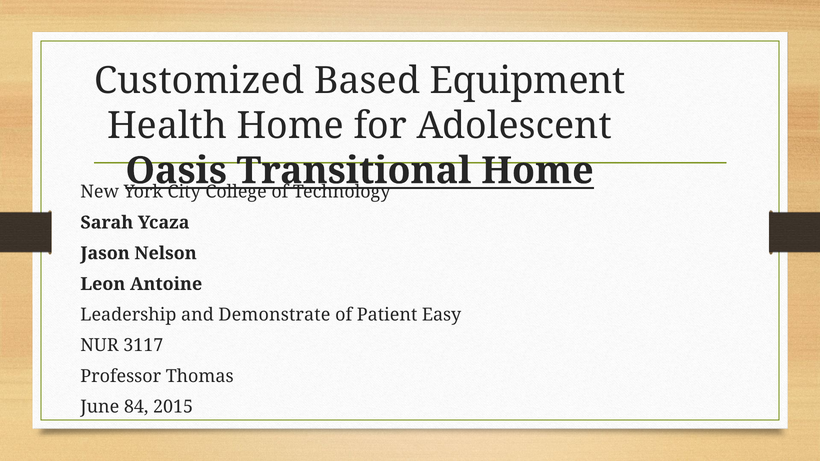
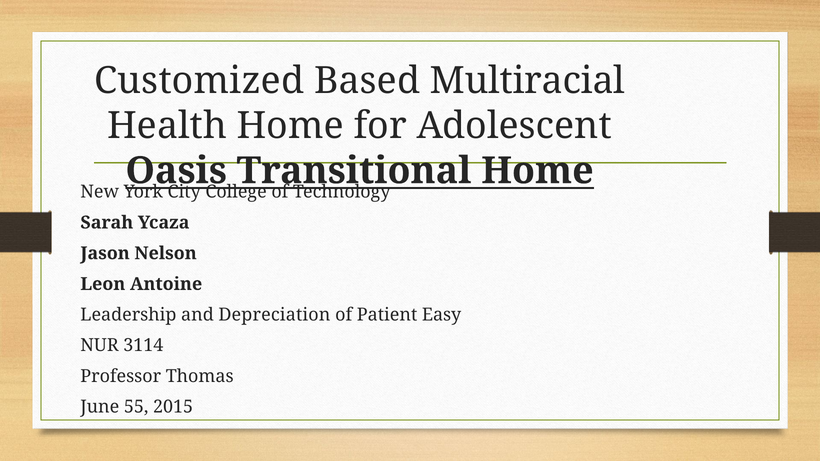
Equipment: Equipment -> Multiracial (528, 81)
Demonstrate: Demonstrate -> Depreciation (274, 315)
3117: 3117 -> 3114 (143, 346)
84: 84 -> 55 (136, 407)
